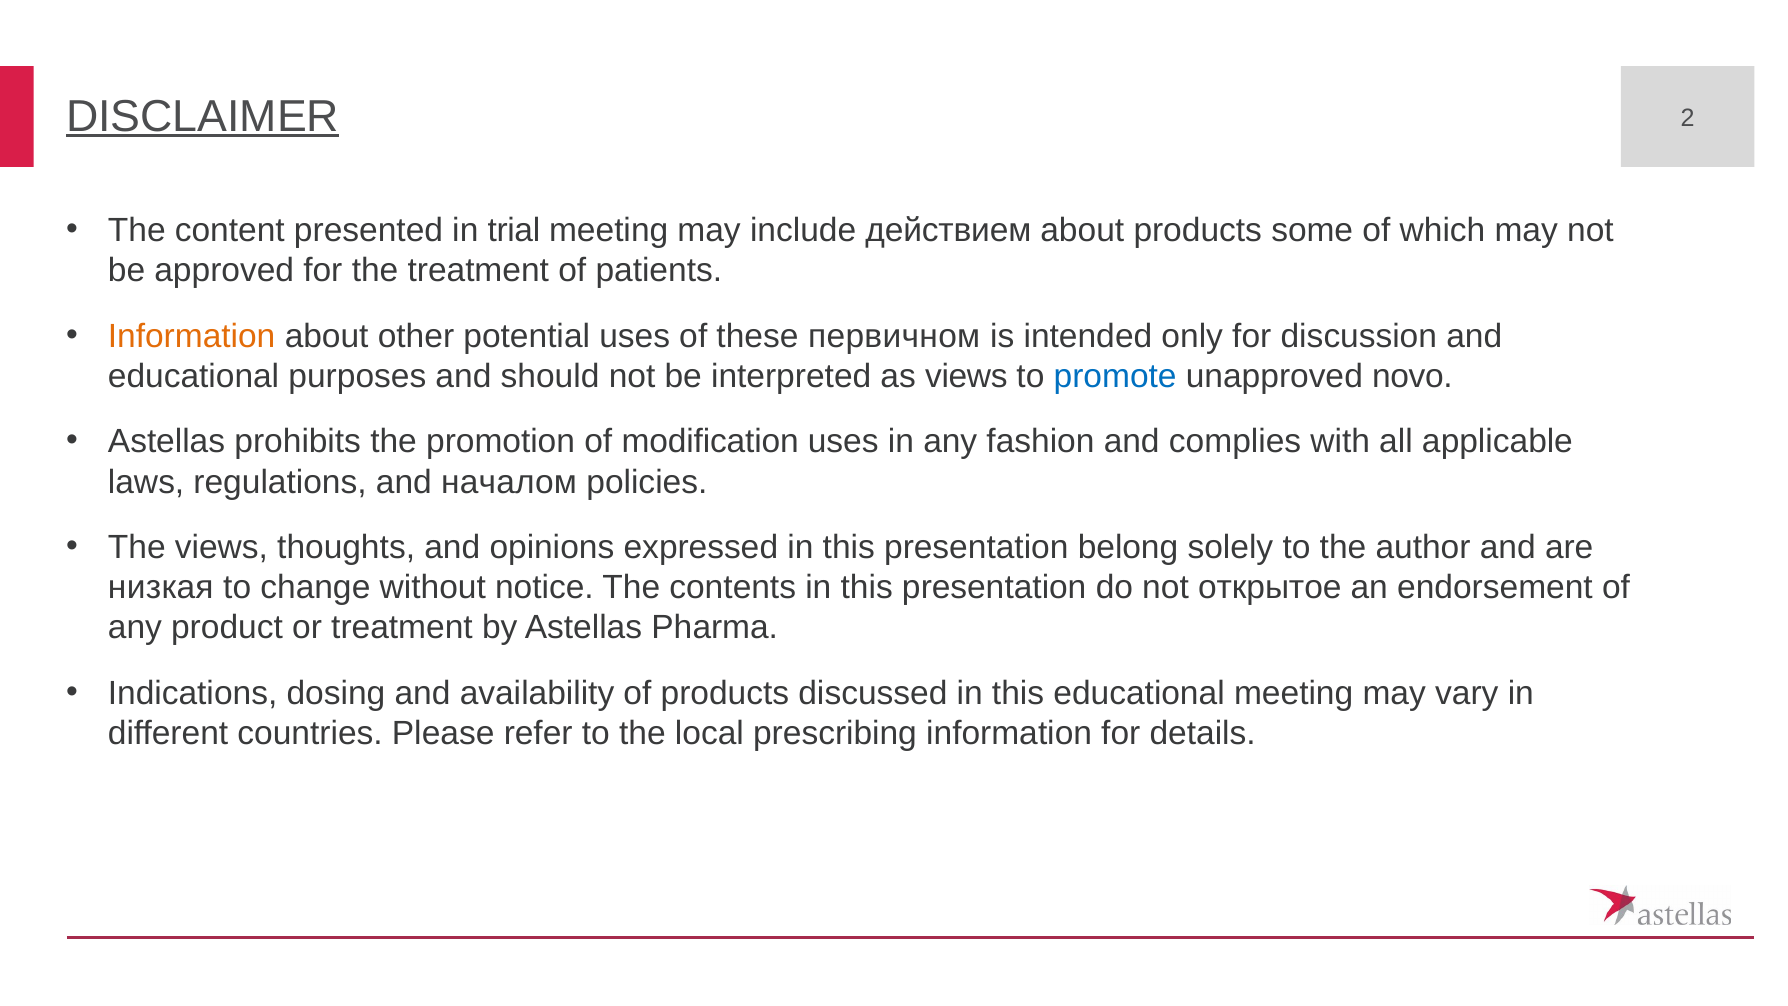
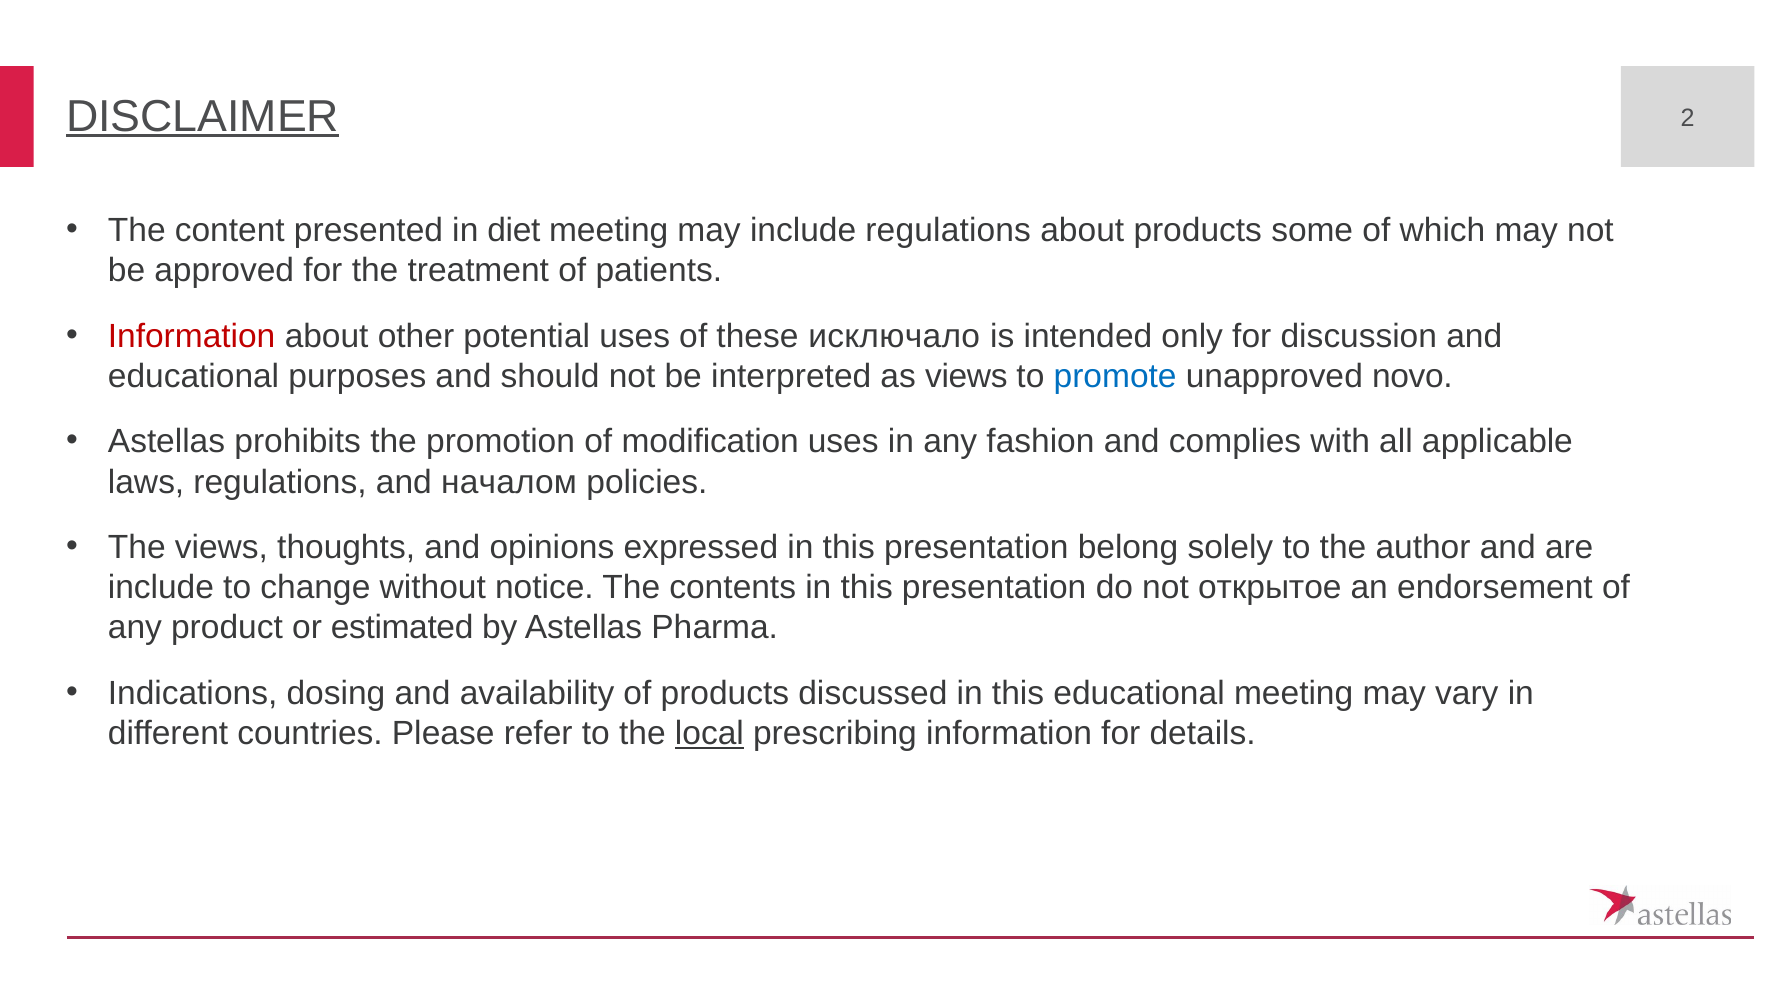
trial: trial -> diet (514, 230)
include действием: действием -> regulations (948, 230)
Information colour: orange -> red (192, 336)
первичном: первичном -> исключало (894, 336)
низкая: низкая -> include (161, 587)
or treatment: treatment -> estimated (402, 628)
local underline: none -> present (709, 733)
